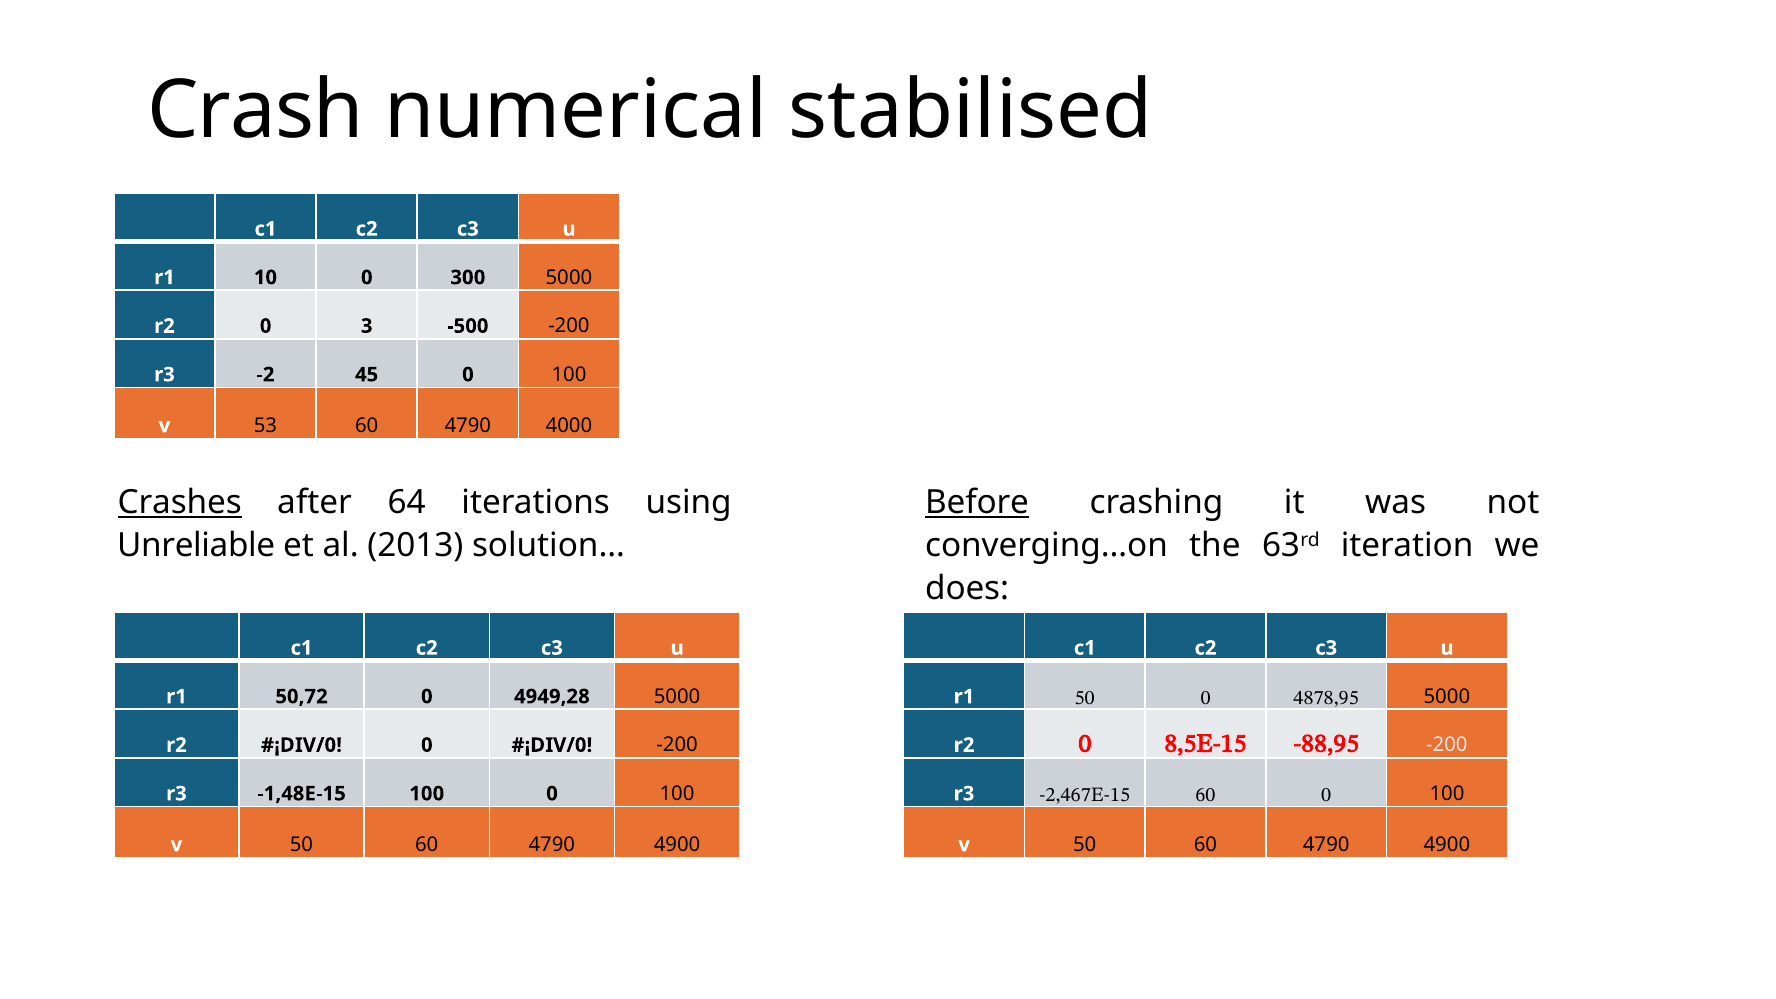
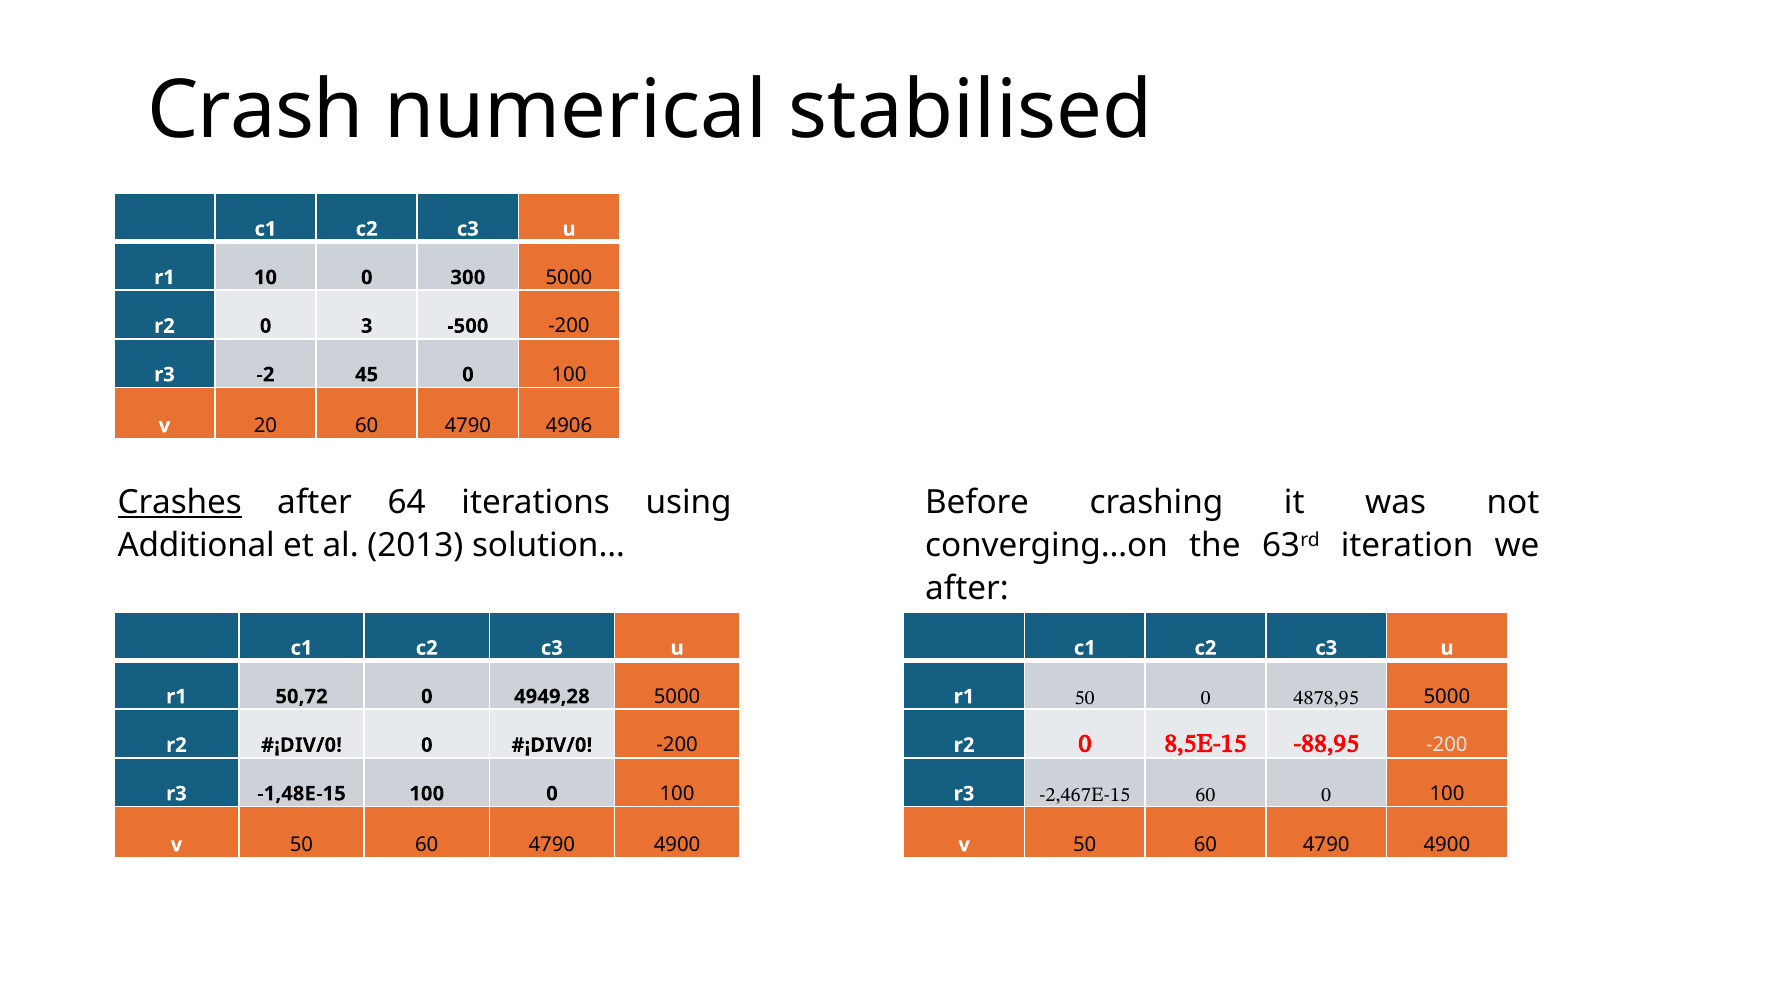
53: 53 -> 20 (265, 426)
4000: 4000 -> 4906 (569, 426)
Before underline: present -> none (977, 503)
Unreliable: Unreliable -> Additional (196, 546)
does: does -> after (967, 588)
